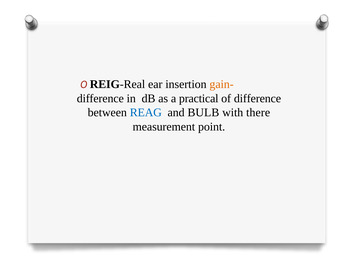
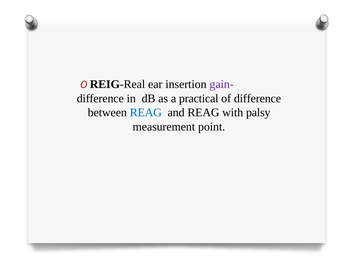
gain- colour: orange -> purple (222, 84)
and BULB: BULB -> REAG (203, 112)
there: there -> palsy (258, 112)
